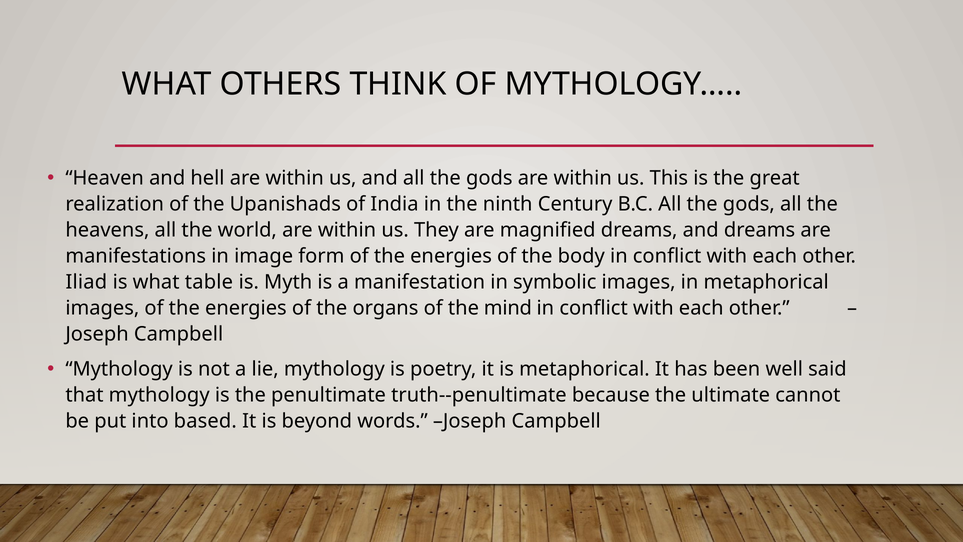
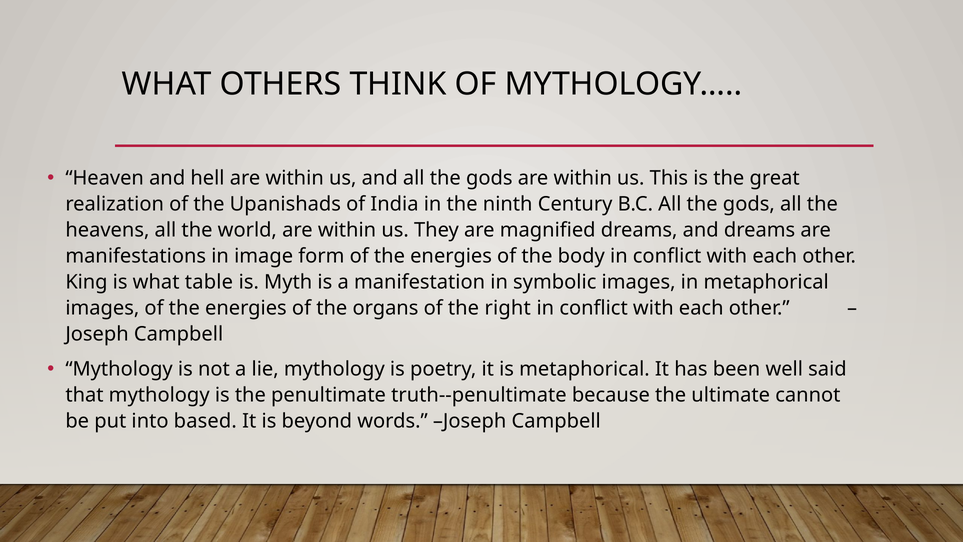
Iliad: Iliad -> King (86, 282)
mind: mind -> right (508, 308)
